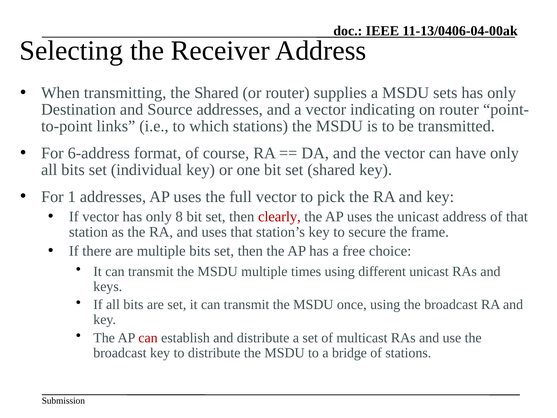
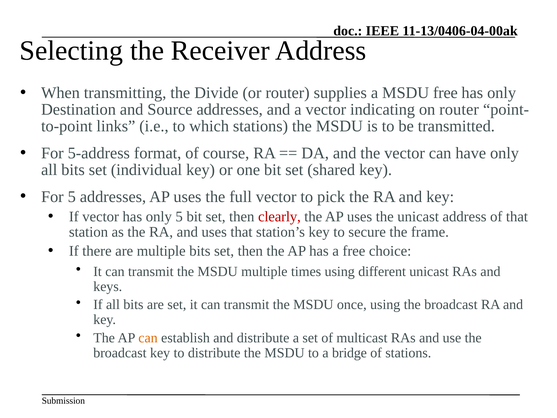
the Shared: Shared -> Divide (216, 93)
MSDU sets: sets -> free (445, 93)
6-address: 6-address -> 5-address (99, 153)
For 1: 1 -> 5 (72, 197)
only 8: 8 -> 5 (179, 217)
can colour: red -> orange (148, 338)
